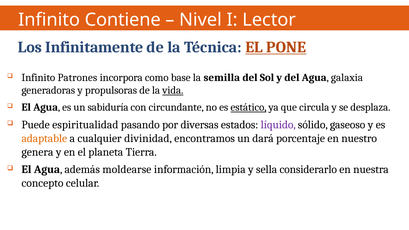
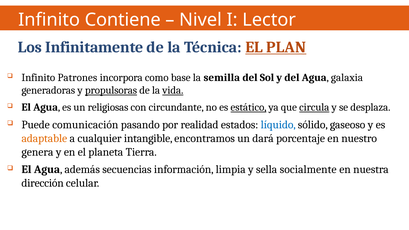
PONE: PONE -> PLAN (286, 47)
propulsoras underline: none -> present (111, 90)
sabiduría: sabiduría -> religiosas (108, 107)
circula underline: none -> present (314, 107)
espiritualidad: espiritualidad -> comunicación (85, 125)
diversas: diversas -> realidad (200, 125)
líquido colour: purple -> blue (278, 125)
divinidad: divinidad -> intangible (148, 138)
moldearse: moldearse -> secuencias (127, 170)
considerarlo: considerarlo -> socialmente (308, 170)
concepto: concepto -> dirección (43, 183)
